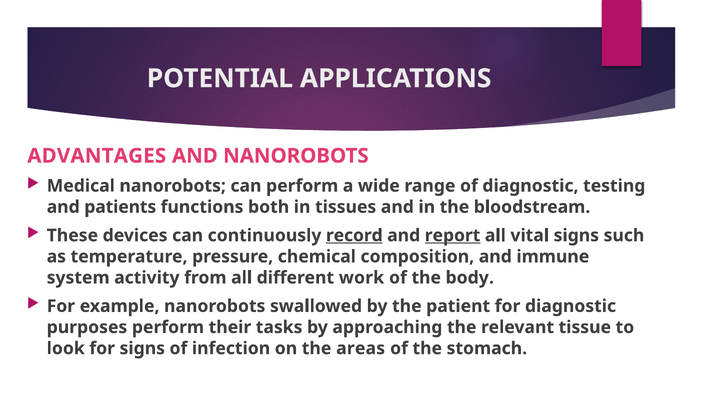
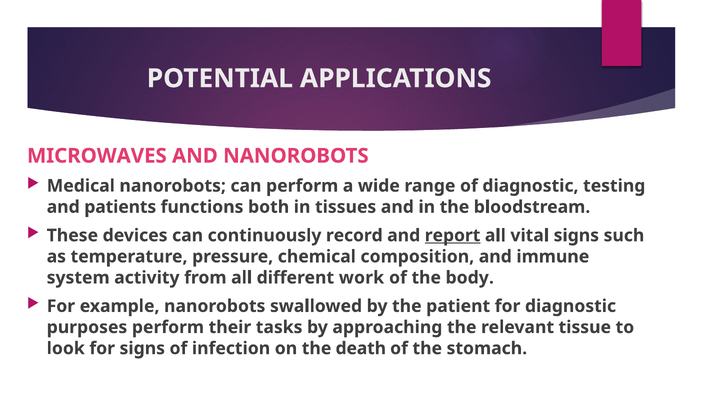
ADVANTAGES: ADVANTAGES -> MICROWAVES (97, 156)
record underline: present -> none (354, 235)
areas: areas -> death (361, 348)
